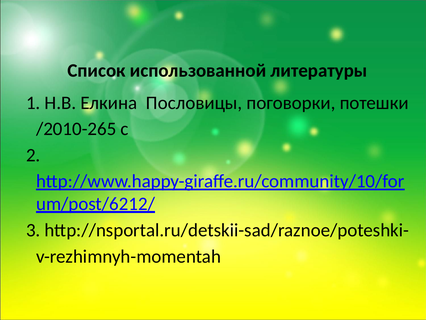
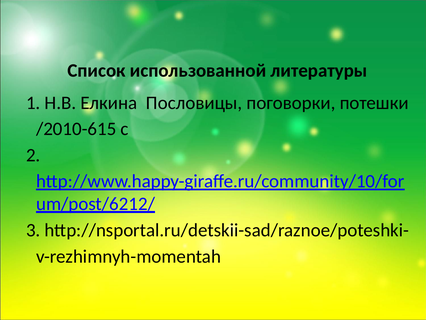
/2010-265: /2010-265 -> /2010-615 (76, 129)
